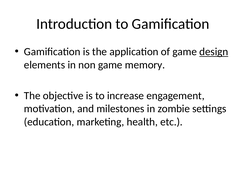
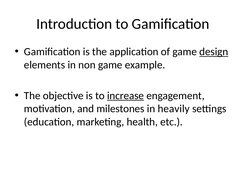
memory: memory -> example (145, 65)
increase underline: none -> present (126, 95)
zombie: zombie -> heavily (174, 108)
